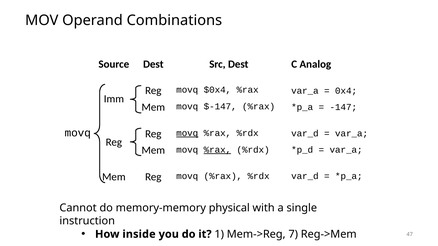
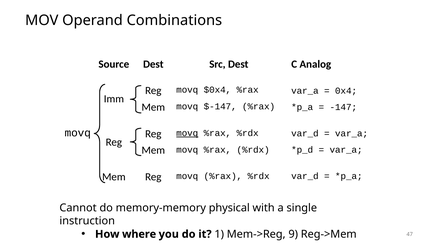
%rax underline: present -> none (217, 150)
inside: inside -> where (139, 235)
7: 7 -> 9 (293, 235)
